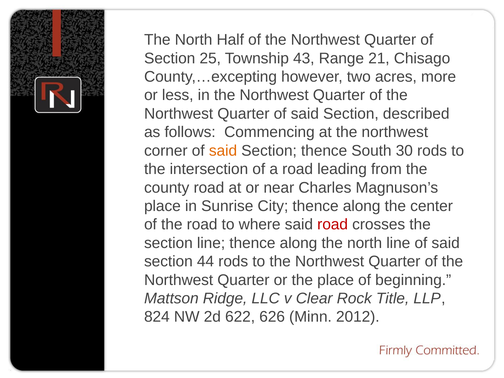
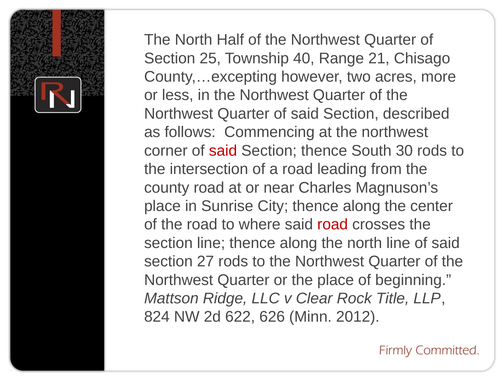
43: 43 -> 40 (304, 58)
said colour: orange -> red (223, 151)
44: 44 -> 27 (205, 261)
